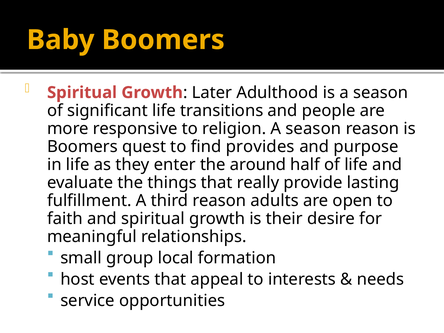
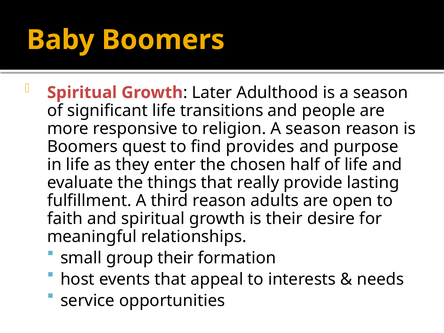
around: around -> chosen (258, 165)
group local: local -> their (176, 258)
